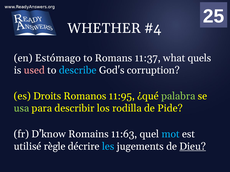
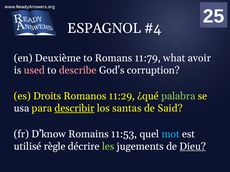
WHETHER: WHETHER -> ESPAGNOL (104, 28)
Estómago: Estómago -> Deuxième (58, 58)
11:37: 11:37 -> 11:79 (148, 58)
quels: quels -> avoir (199, 58)
describe colour: light blue -> pink (78, 70)
11:95: 11:95 -> 11:29 (122, 96)
usa colour: light green -> white (21, 109)
describir underline: none -> present (74, 109)
rodilla: rodilla -> santas (127, 109)
Pide: Pide -> Said (170, 109)
11:63: 11:63 -> 11:53 (124, 134)
les colour: light blue -> light green (108, 147)
